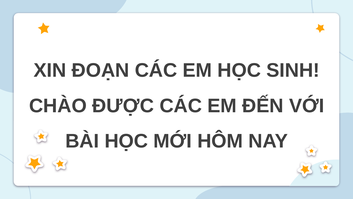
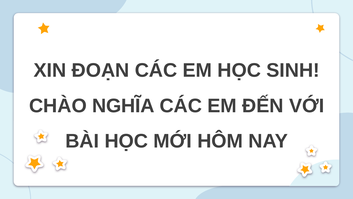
ĐƯỢC: ĐƯỢC -> NGHĨA (123, 106)
